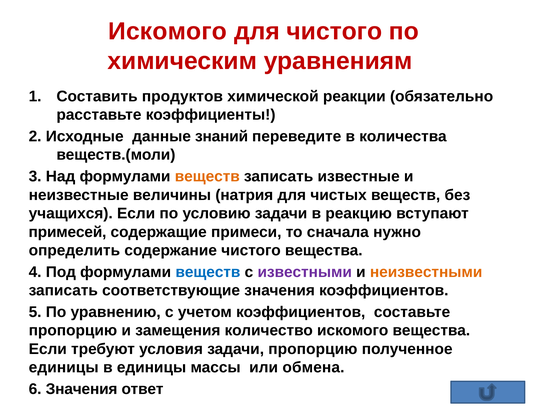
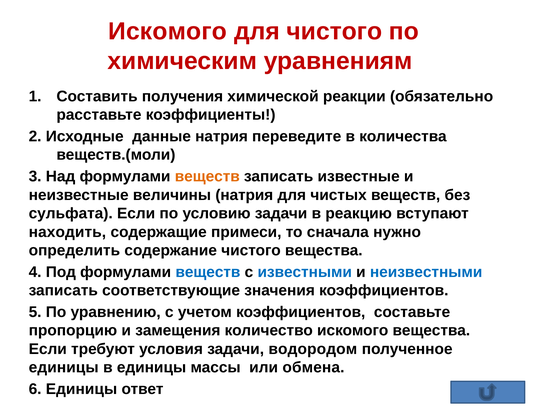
продуктов: продуктов -> получения (183, 96)
данные знаний: знаний -> натрия (222, 136)
учащихся: учащихся -> сульфата (71, 214)
примесей: примесей -> находить (67, 232)
известными colour: purple -> blue (305, 272)
неизвестными colour: orange -> blue (426, 272)
задачи пропорцию: пропорцию -> водородом (313, 349)
6 Значения: Значения -> Единицы (81, 389)
